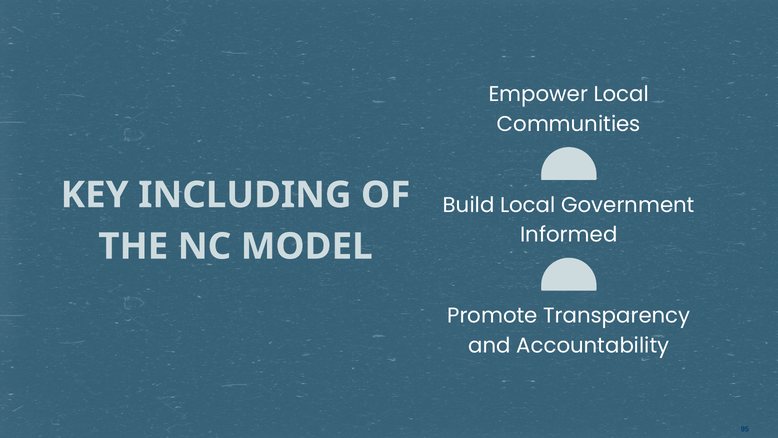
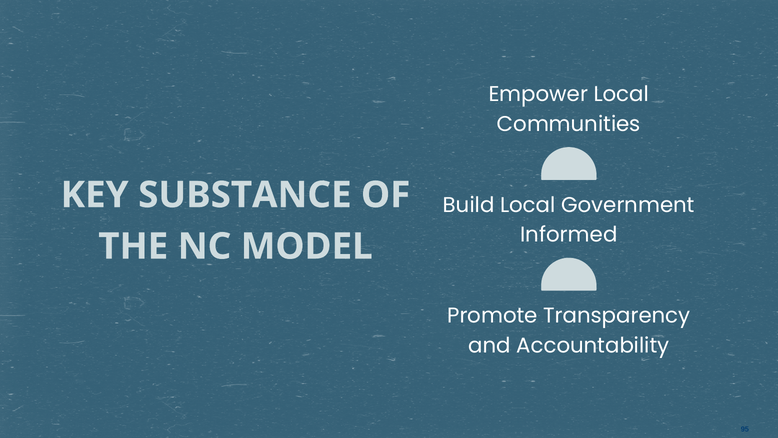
INCLUDING: INCLUDING -> SUBSTANCE (245, 195)
